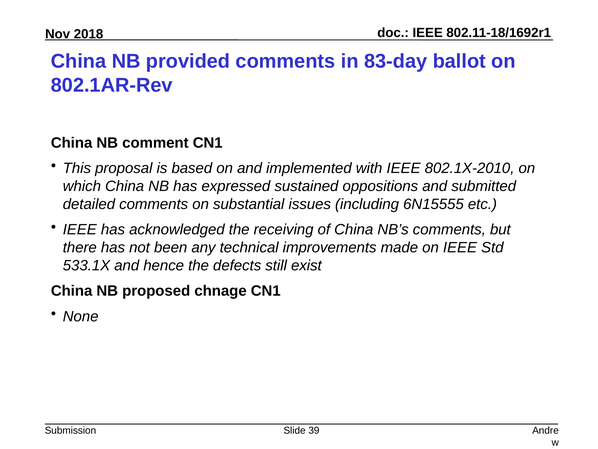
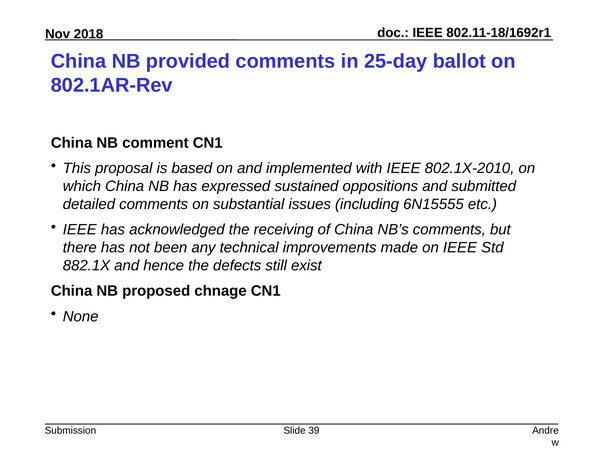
83-day: 83-day -> 25-day (396, 61)
533.1X: 533.1X -> 882.1X (86, 265)
